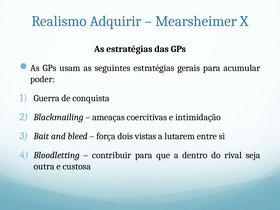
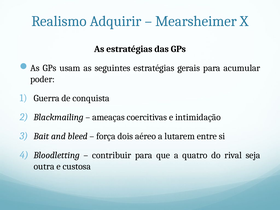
vistas: vistas -> aéreo (146, 136)
dentro: dentro -> quatro (195, 155)
